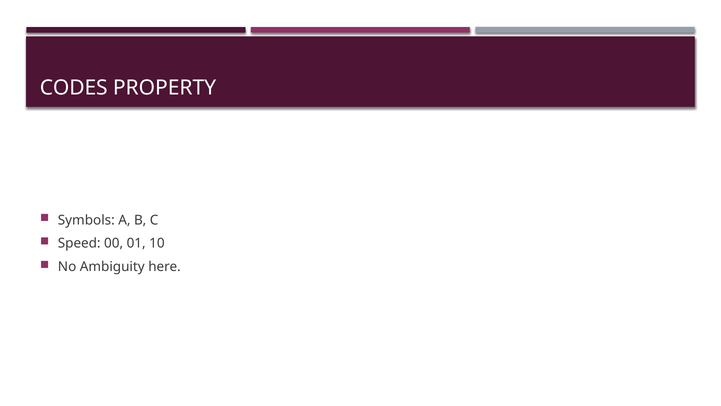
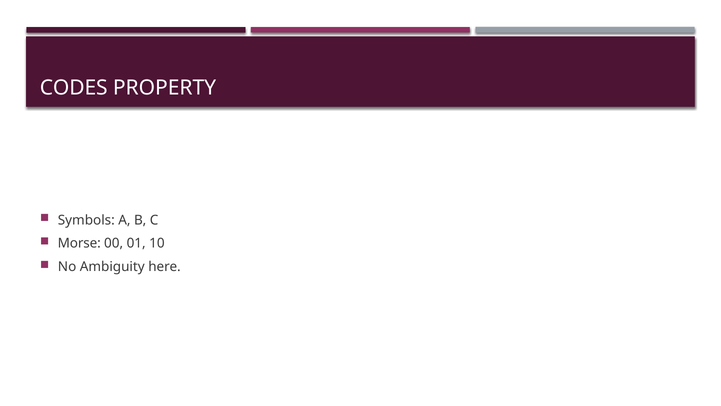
Speed: Speed -> Morse (79, 243)
